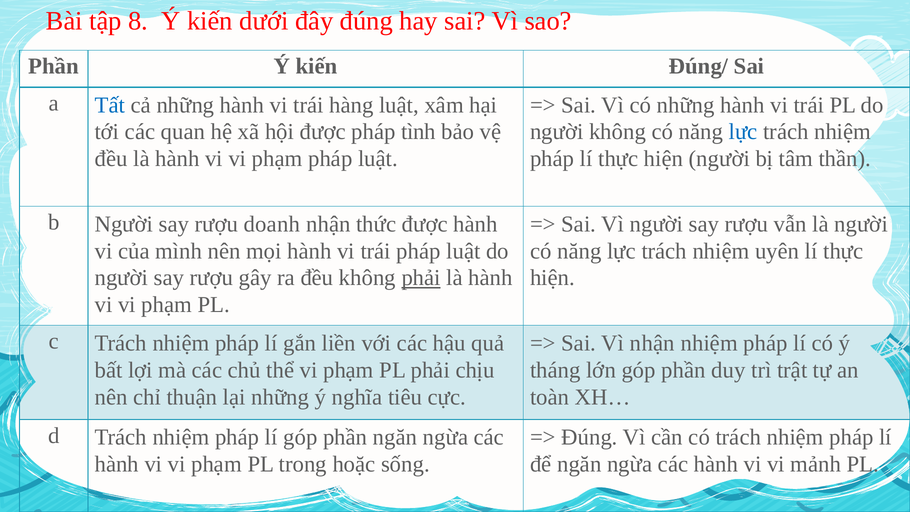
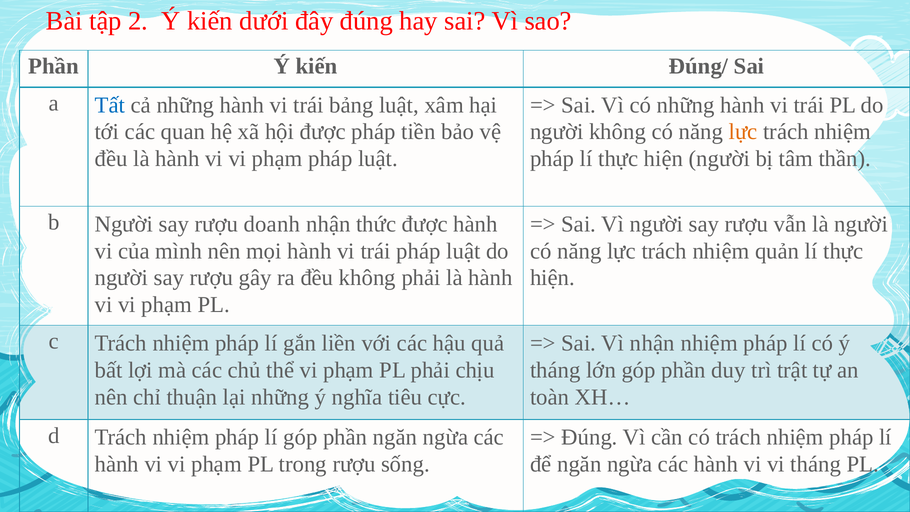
8: 8 -> 2 (138, 21)
hàng: hàng -> bảng (351, 105)
tình: tình -> tiền (418, 132)
lực colour: blue -> orange (743, 132)
uyên: uyên -> quản (777, 251)
phải underline: present -> none (421, 278)
trong hoặc: hoặc -> rượu (354, 464)
vi mảnh: mảnh -> tháng (816, 464)
